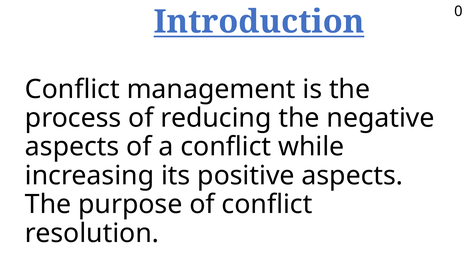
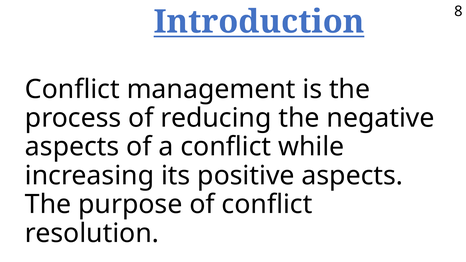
0: 0 -> 8 (458, 11)
